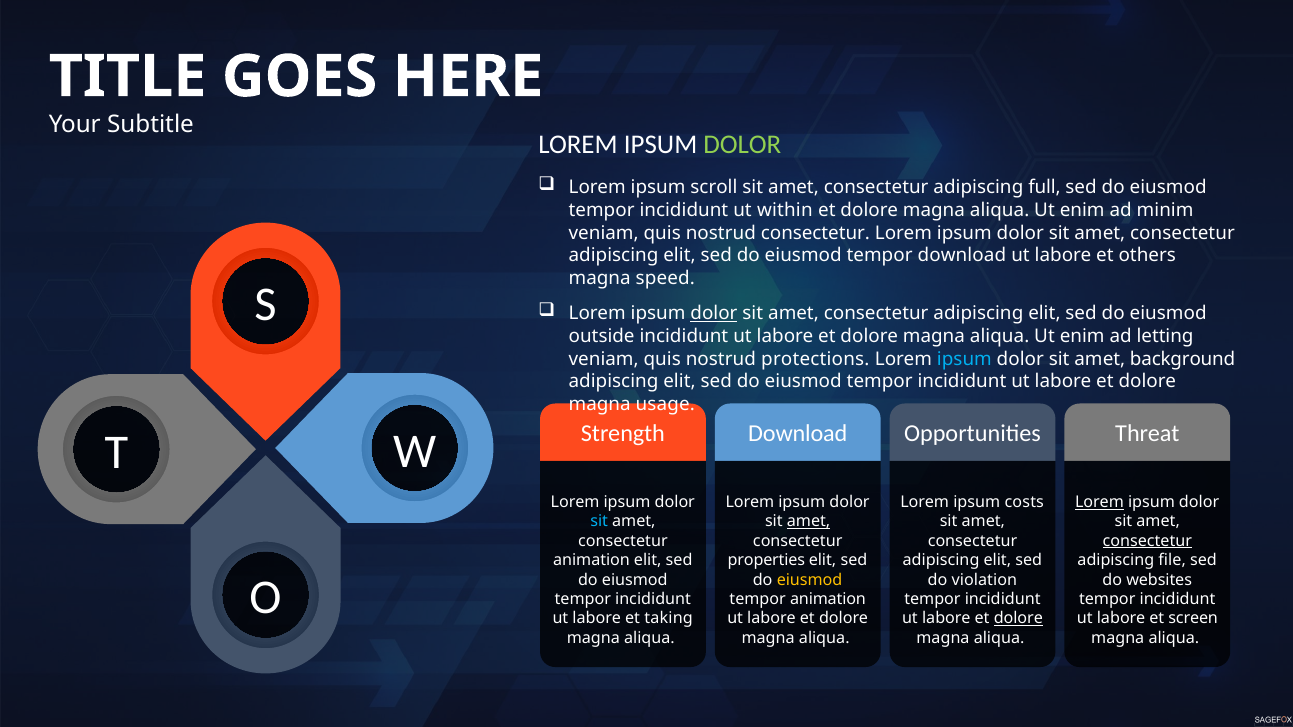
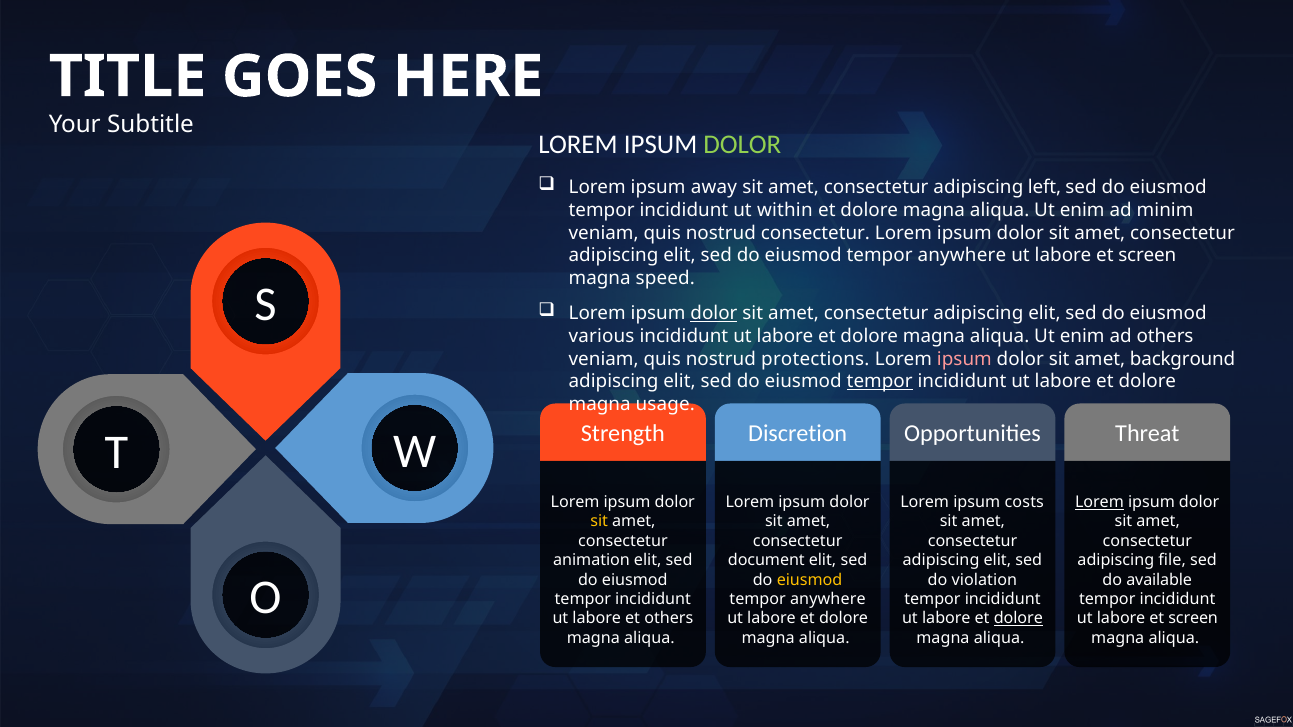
scroll: scroll -> away (714, 188)
full: full -> left (1045, 188)
download: download -> anywhere (962, 256)
others: others -> screen (1147, 256)
outside: outside -> various (602, 336)
ad letting: letting -> others (1165, 336)
ipsum colour: light blue -> pink (964, 359)
tempor underline: none -> present (880, 382)
Download: Download -> Discretion (798, 434)
sit colour: light blue -> yellow (599, 522)
amet underline: present -> none (809, 522)
consectetur underline: present -> none (1147, 541)
properties: properties -> document (766, 561)
websites: websites -> available (1159, 580)
animation: animation -> anywhere (828, 599)
et taking: taking -> others (669, 619)
